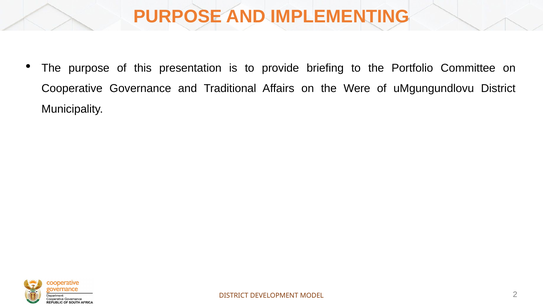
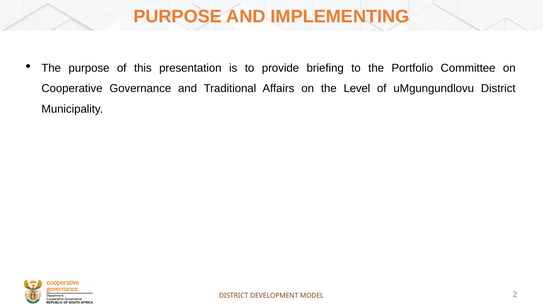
Were: Were -> Level (357, 88)
